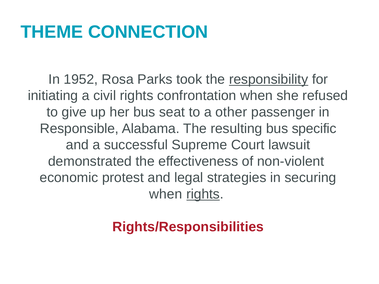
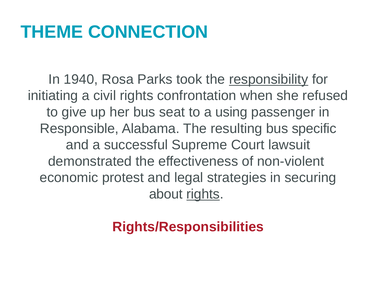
1952: 1952 -> 1940 (81, 79)
other: other -> using (231, 112)
when: when -> about (166, 194)
